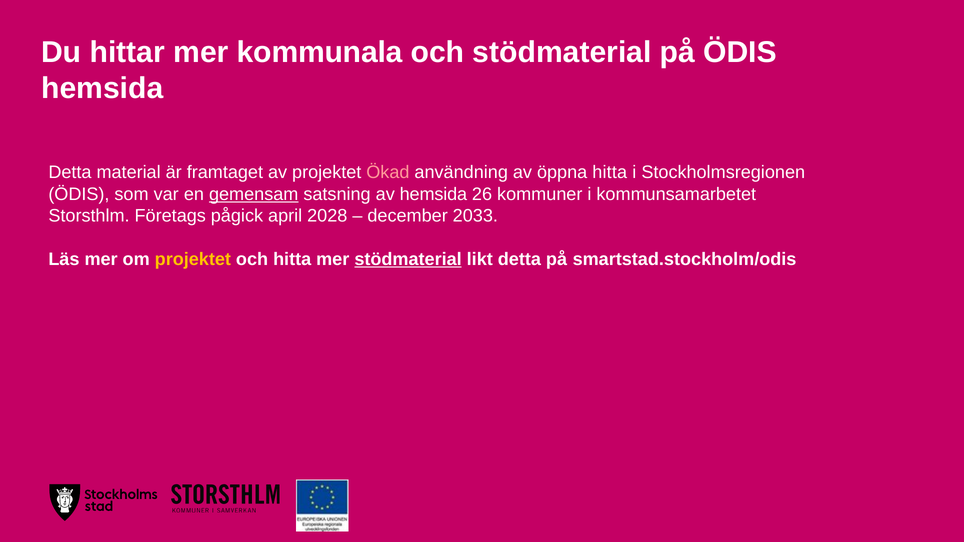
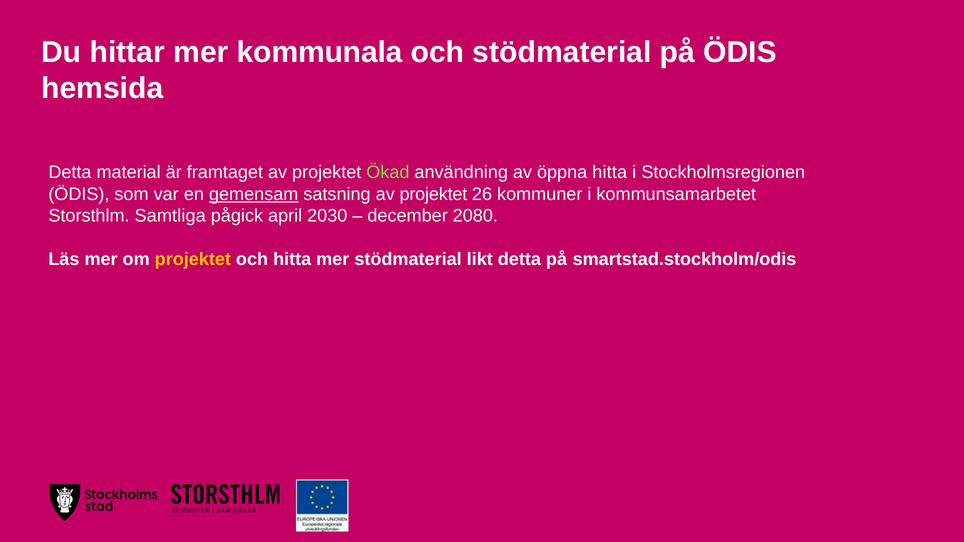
Ökad colour: pink -> light green (388, 173)
satsning av hemsida: hemsida -> projektet (433, 194)
Företags: Företags -> Samtliga (170, 216)
2028: 2028 -> 2030 (327, 216)
2033: 2033 -> 2080 (475, 216)
stödmaterial underline: present -> none (408, 259)
